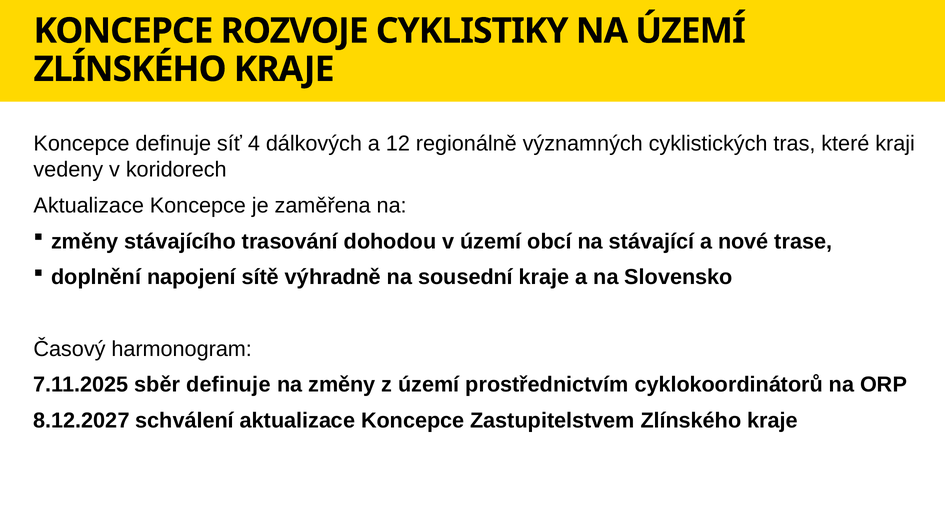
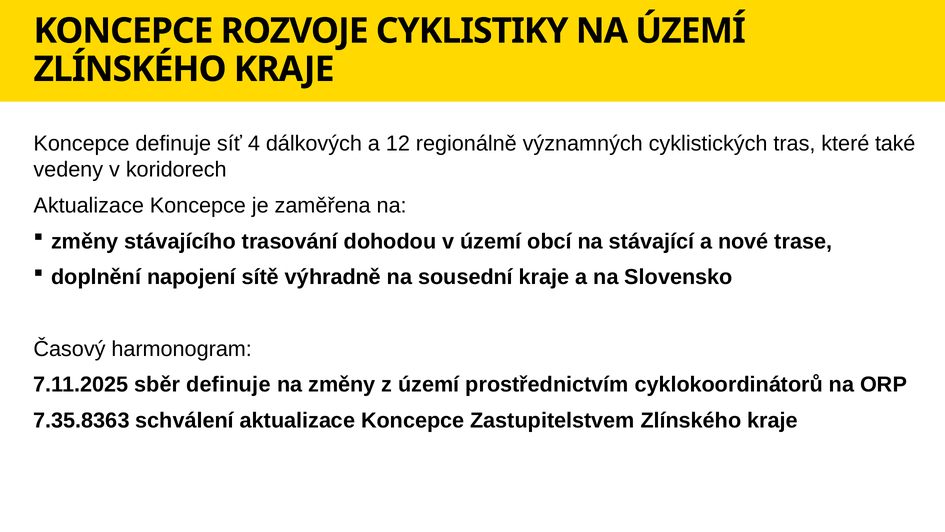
kraji: kraji -> také (895, 144)
8.12.2027: 8.12.2027 -> 7.35.8363 (82, 420)
